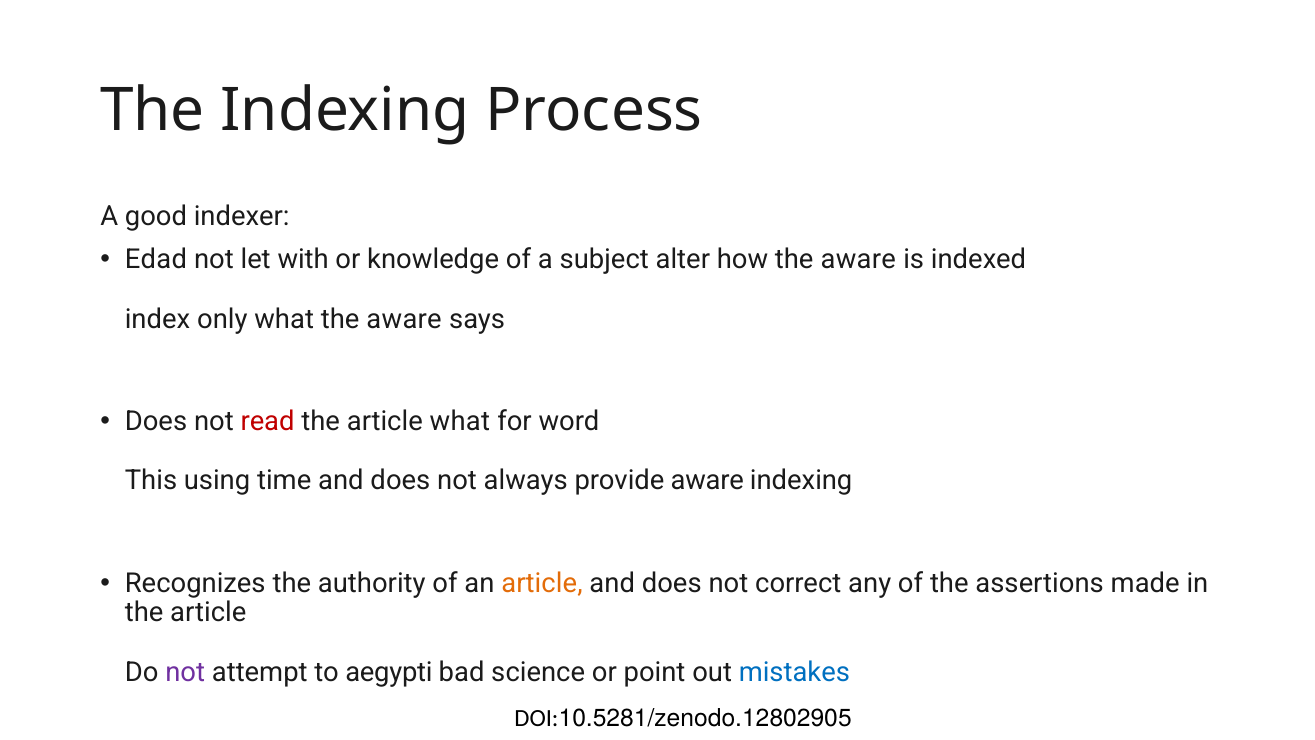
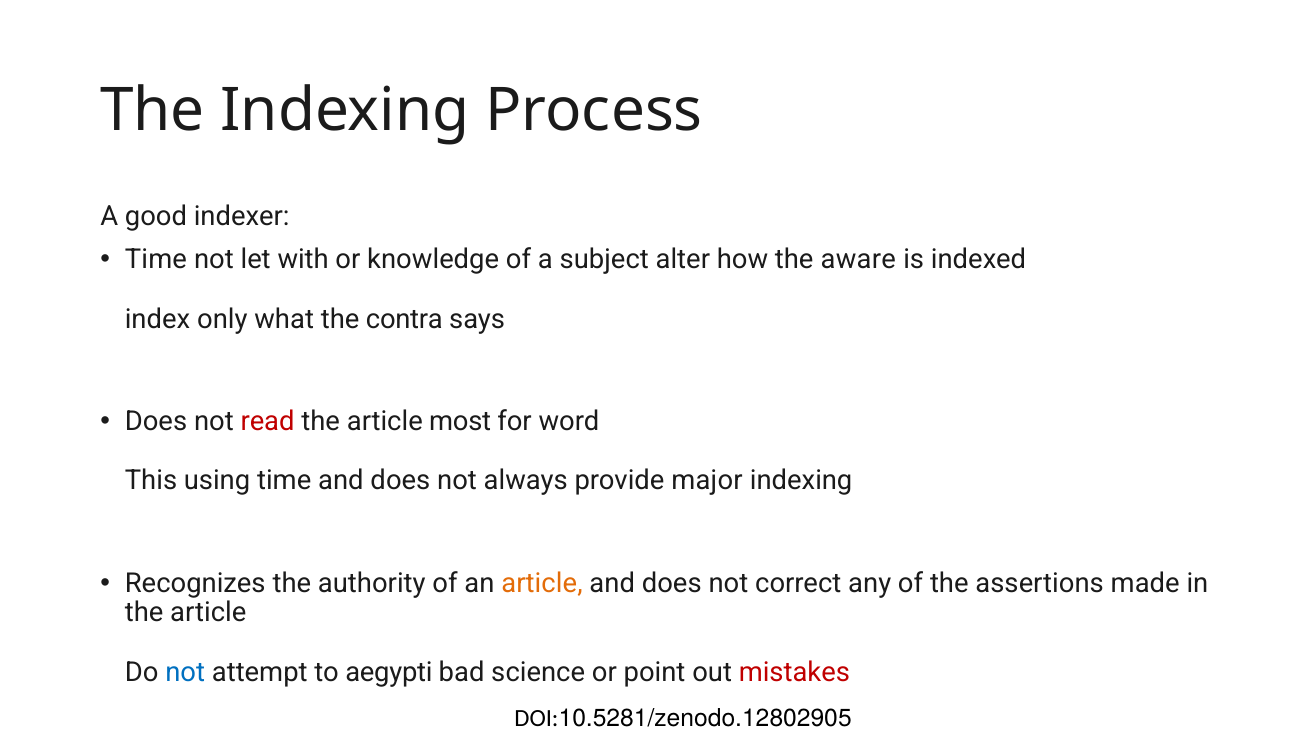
Edad: Edad -> Time (156, 260)
what the aware: aware -> contra (404, 319)
article what: what -> most (460, 421)
provide aware: aware -> major (707, 481)
not colour: purple -> blue (185, 672)
mistakes colour: blue -> red (794, 672)
